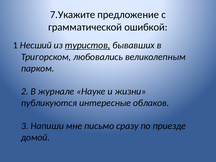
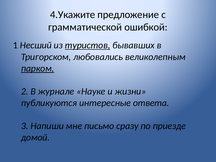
7.Укажите: 7.Укажите -> 4.Укажите (73, 15)
парком underline: none -> present (38, 68)
облаков: облаков -> ответа (151, 103)
